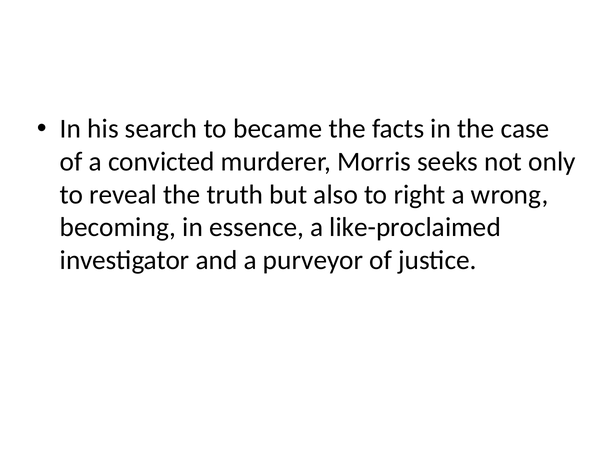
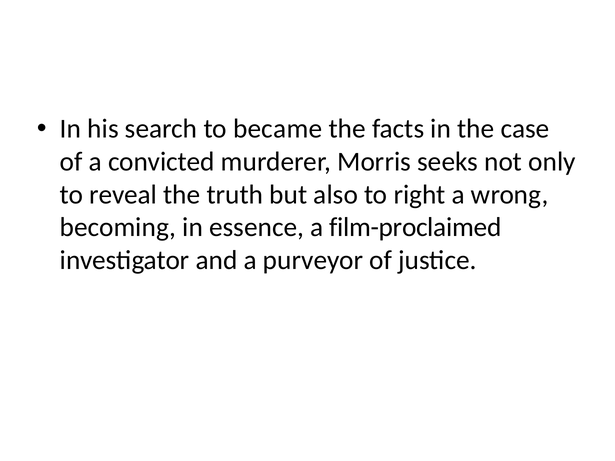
like-proclaimed: like-proclaimed -> film-proclaimed (415, 227)
